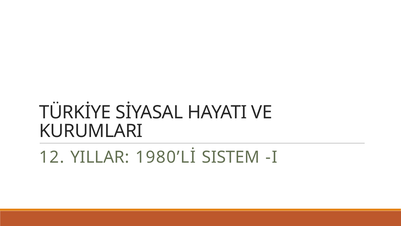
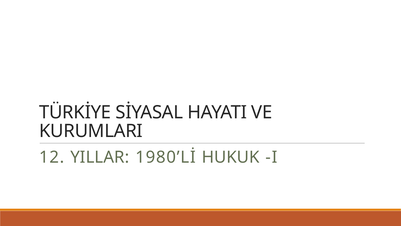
SISTEM: SISTEM -> HUKUK (231, 157)
